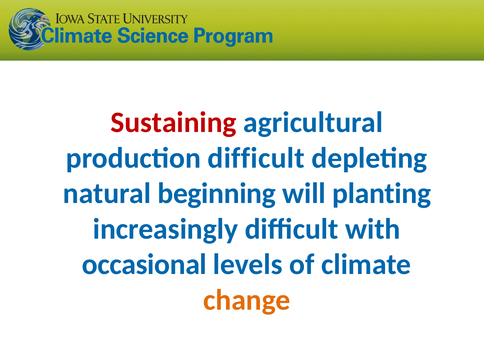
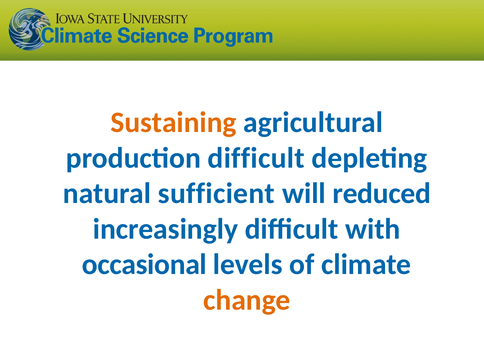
Sustaining colour: red -> orange (174, 123)
beginning: beginning -> sufficient (216, 194)
planting: planting -> reduced (382, 194)
